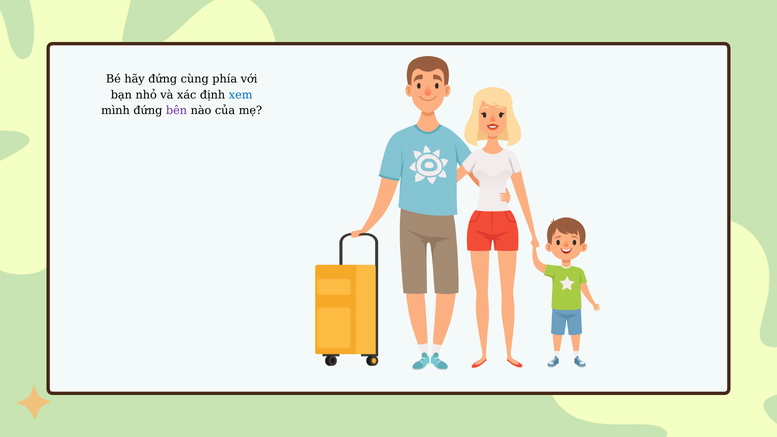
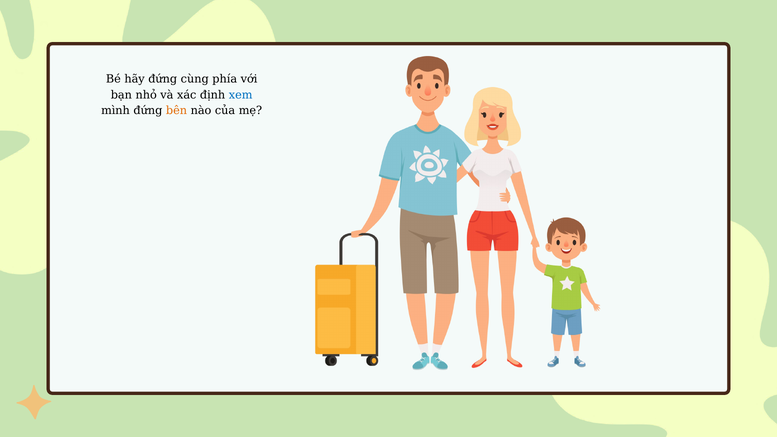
bên colour: purple -> orange (176, 111)
